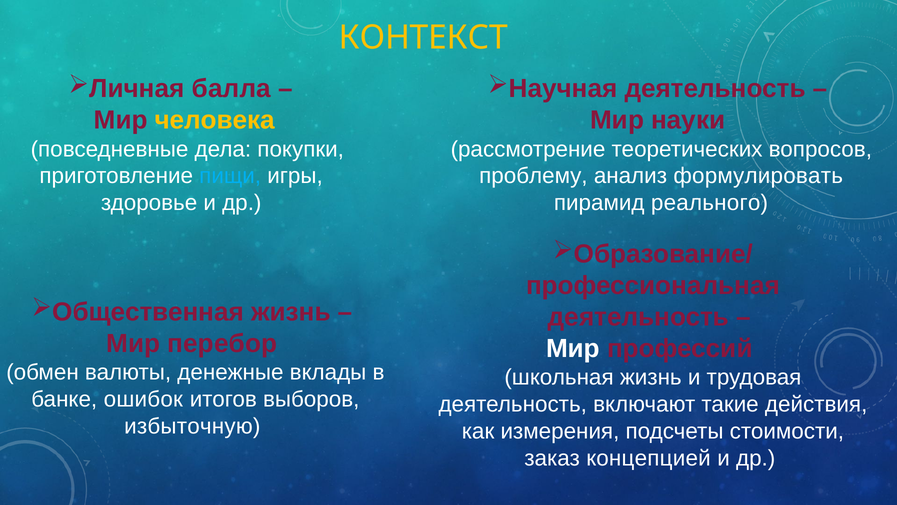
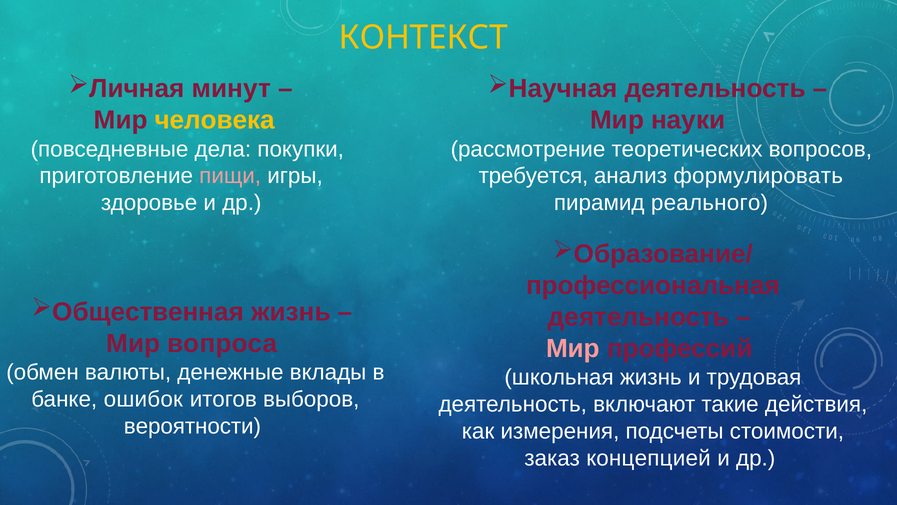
балла: балла -> минут (231, 89)
пищи colour: light blue -> pink (230, 176)
проблему: проблему -> требуется (533, 176)
перебор: перебор -> вопроса (222, 343)
Мир colour: white -> pink (573, 348)
избыточную: избыточную -> вероятности (192, 426)
